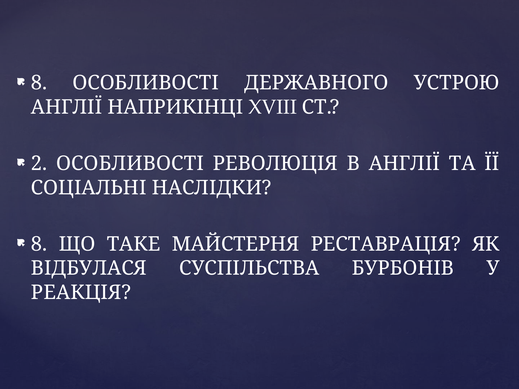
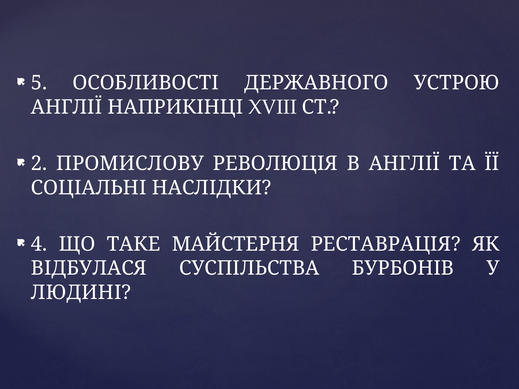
8: 8 -> 5 (39, 83)
2 ОСОБЛИВОСТІ: ОСОБЛИВОСТІ -> ПРОМИСЛОВУ (130, 164)
8: 8 -> 4 (39, 244)
РЕАКЦІЯ: РЕАКЦІЯ -> ЛЮДИНІ (81, 293)
